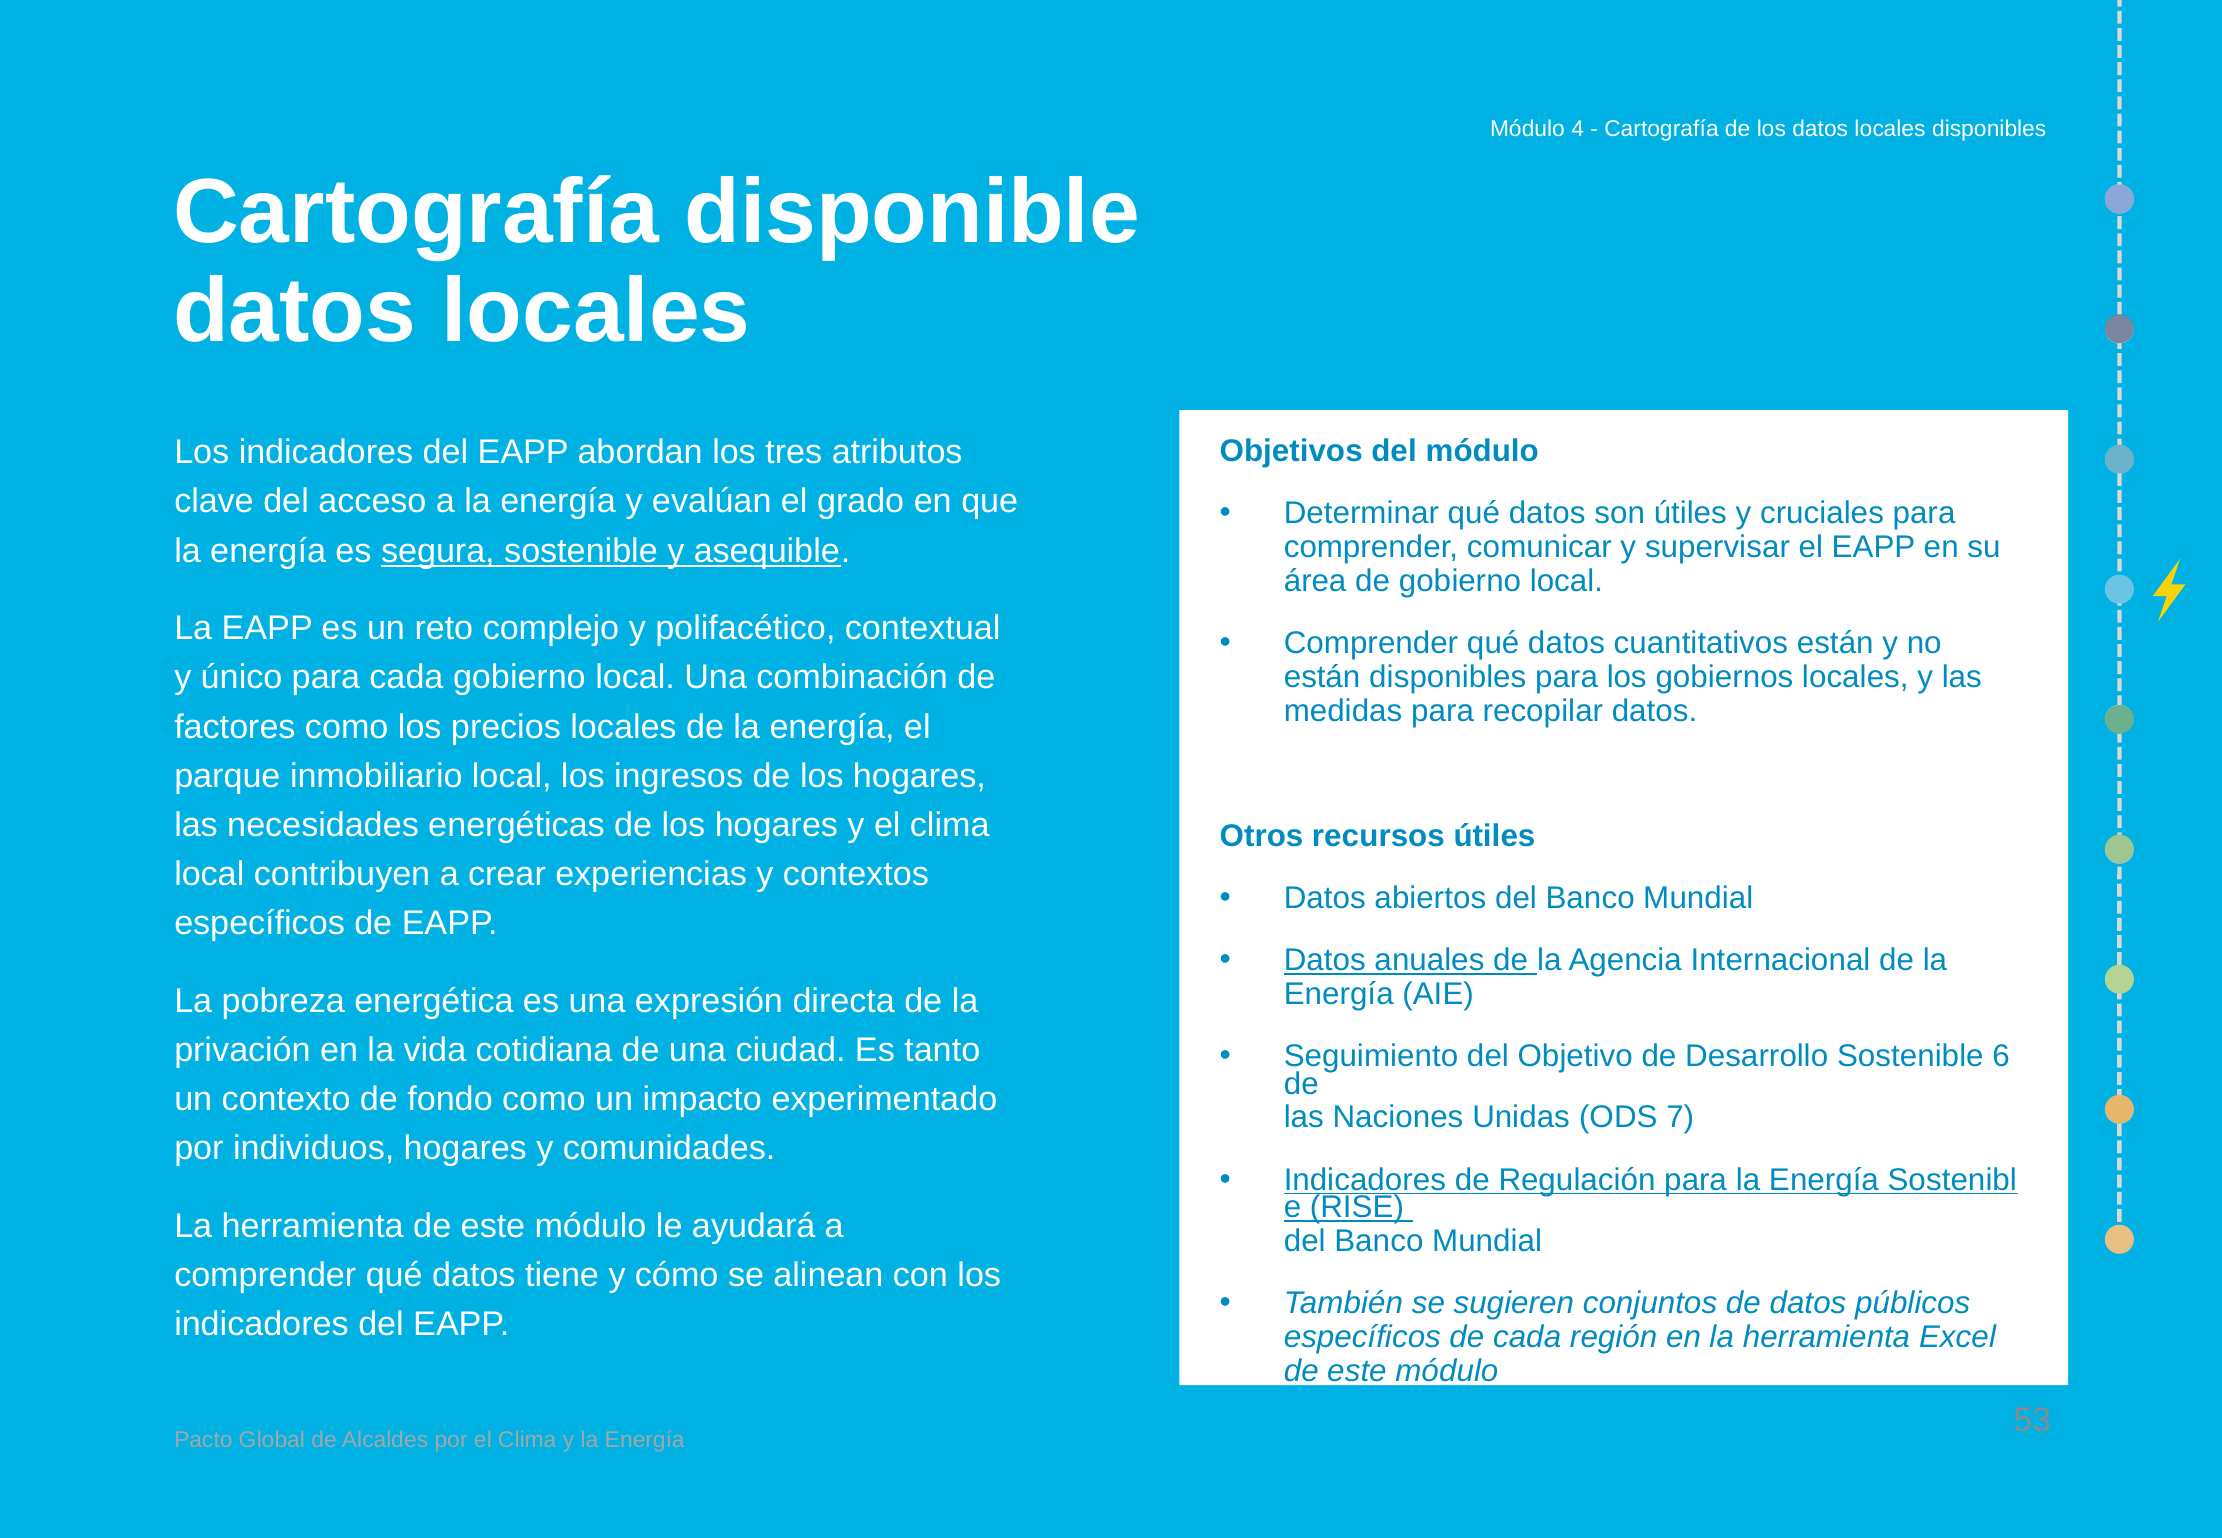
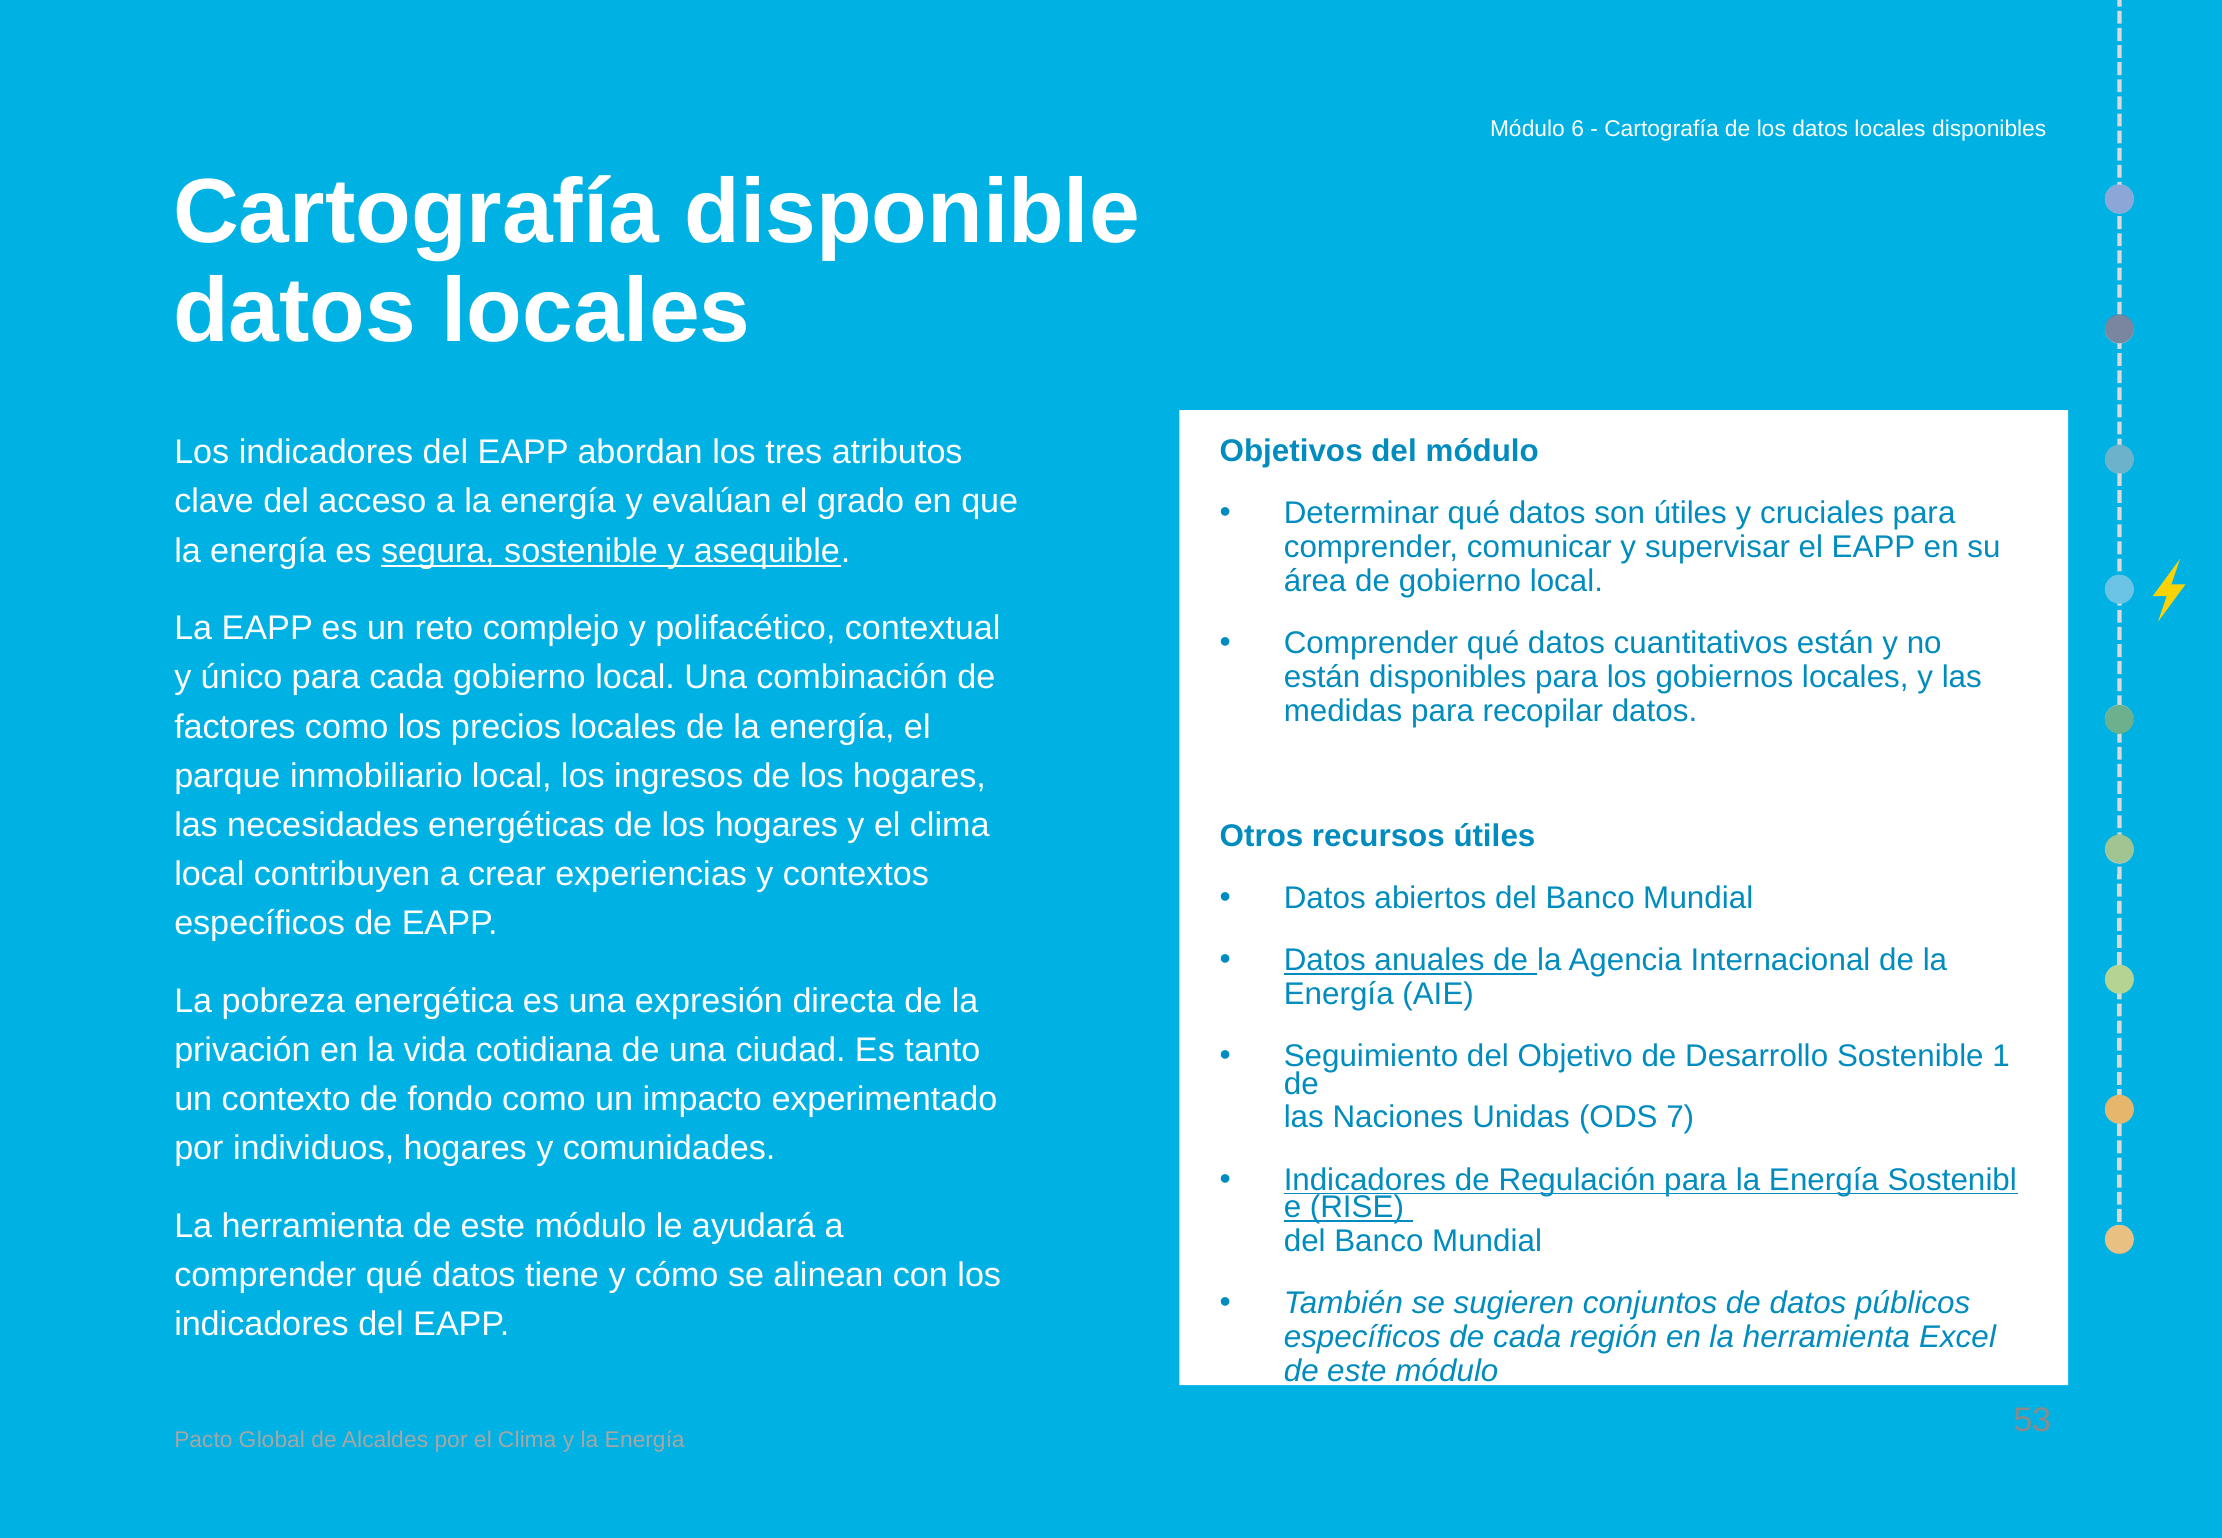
4: 4 -> 6 (1578, 129)
6: 6 -> 1 (2001, 1057)
